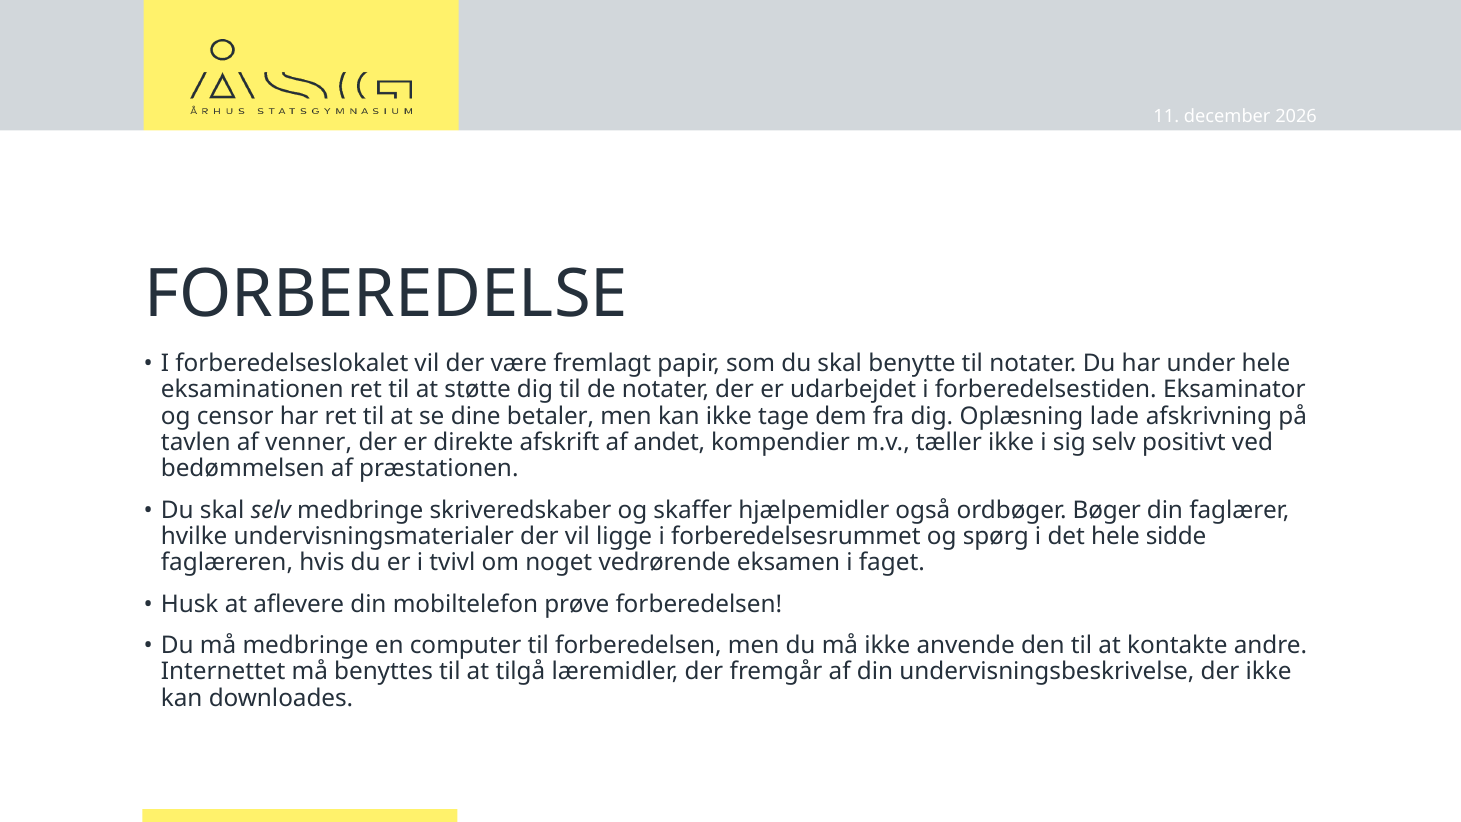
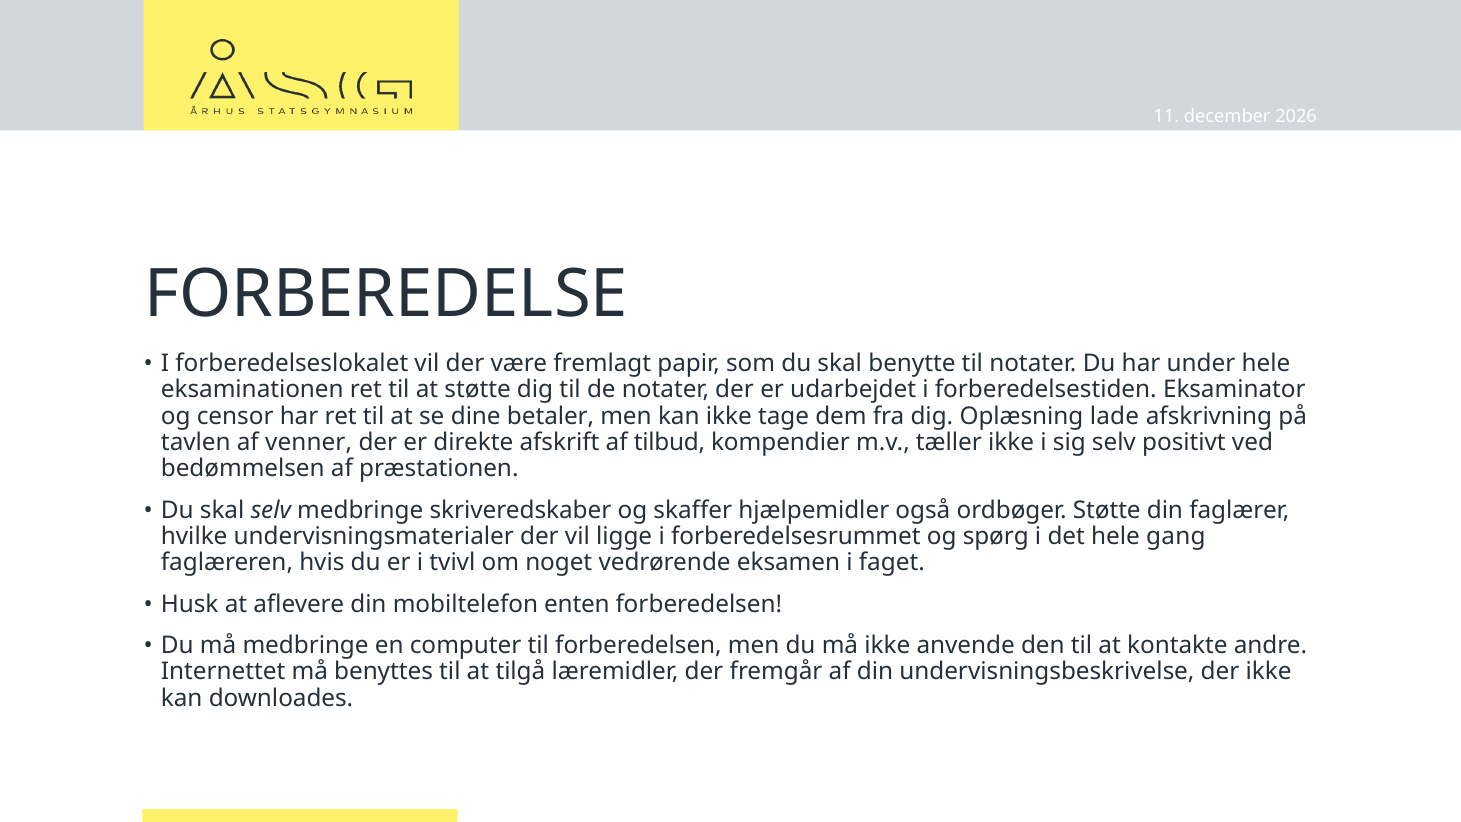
andet: andet -> tilbud (669, 442)
ordbøger Bøger: Bøger -> Støtte (1107, 510)
sidde: sidde -> gang (1176, 536)
prøve: prøve -> enten (577, 604)
